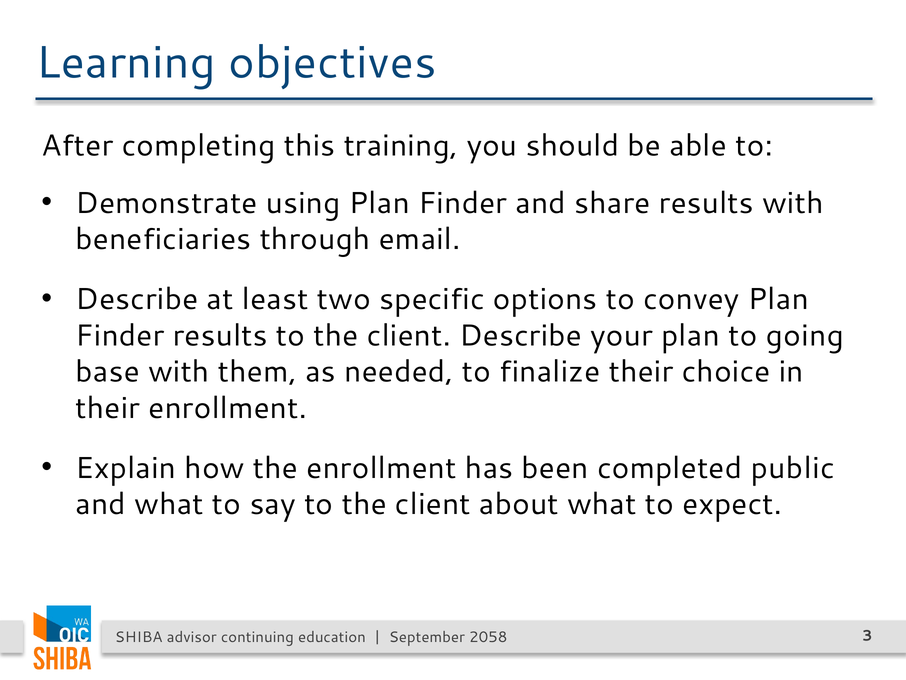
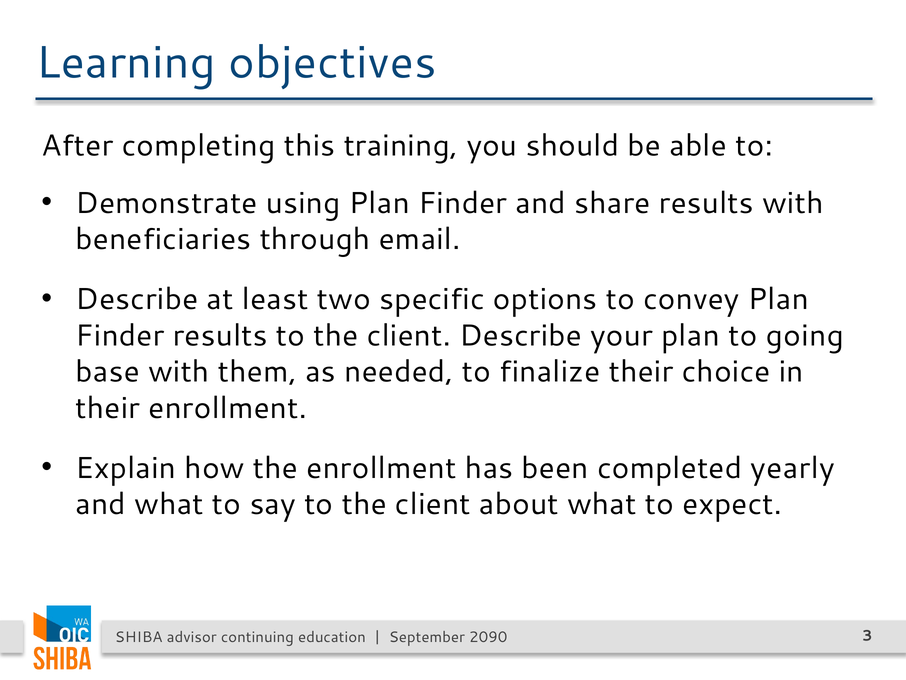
public: public -> yearly (793, 468)
2058: 2058 -> 2090 (488, 637)
